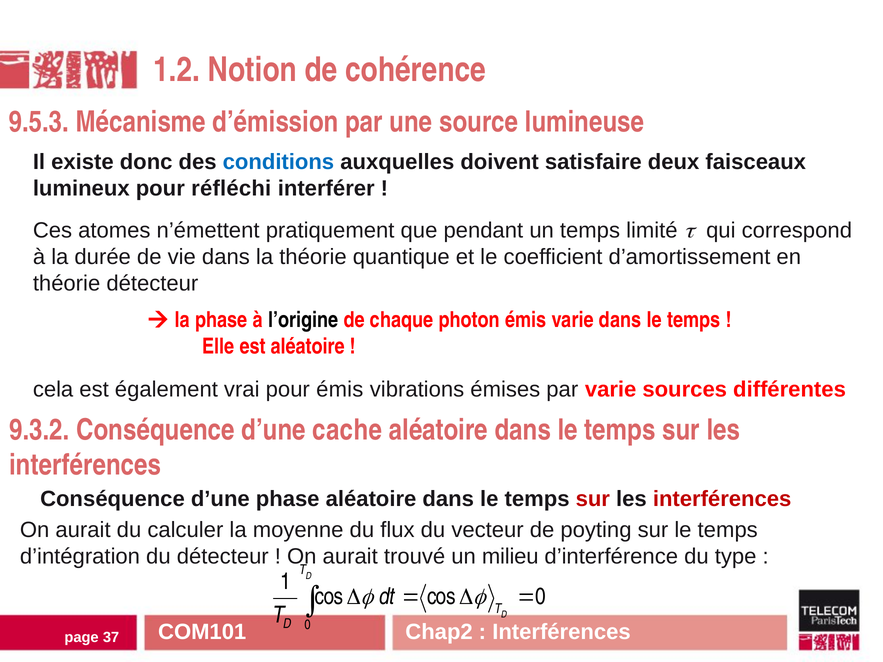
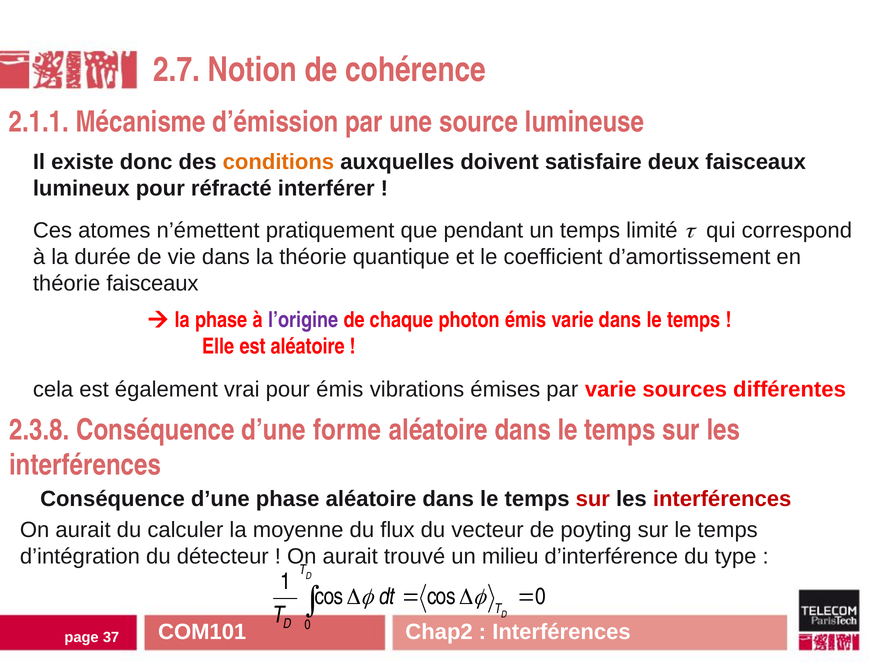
1.2: 1.2 -> 2.7 (177, 70)
9.5.3: 9.5.3 -> 2.1.1 (39, 122)
conditions colour: blue -> orange (278, 162)
réfléchi: réfléchi -> réfracté (231, 188)
théorie détecteur: détecteur -> faisceaux (152, 284)
l’origine colour: black -> purple (303, 320)
9.3.2: 9.3.2 -> 2.3.8 (39, 430)
cache: cache -> forme (347, 430)
